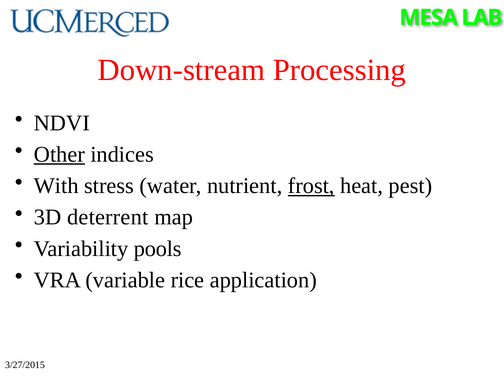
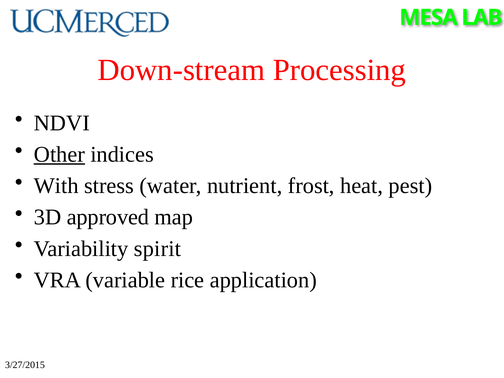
frost underline: present -> none (311, 186)
deterrent: deterrent -> approved (108, 217)
pools: pools -> spirit (157, 249)
